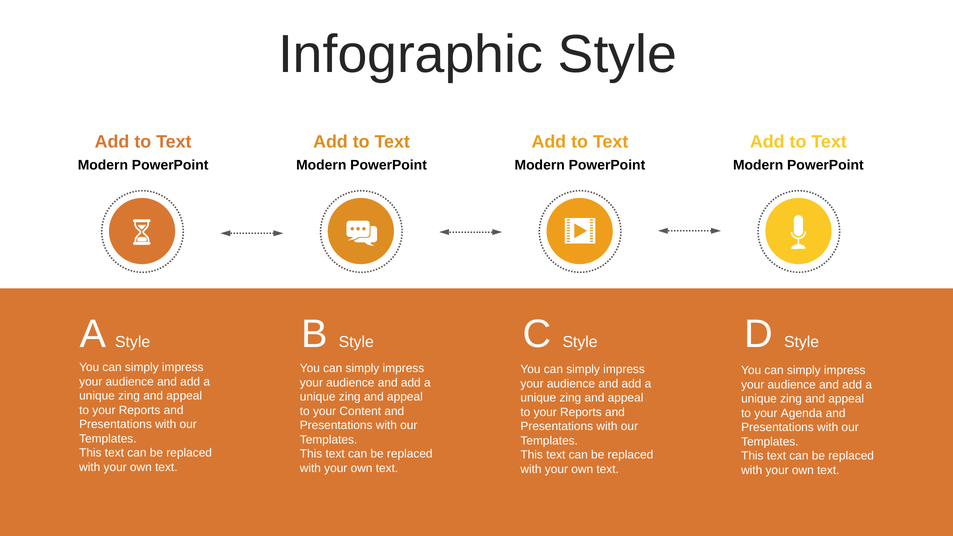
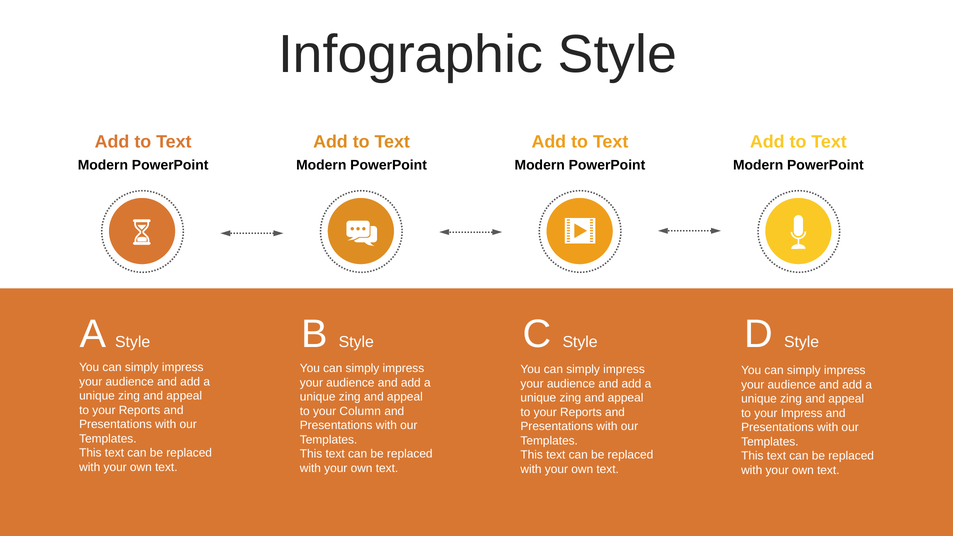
Content: Content -> Column (360, 411)
your Agenda: Agenda -> Impress (802, 413)
